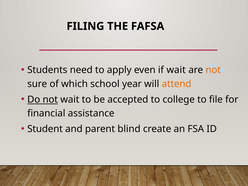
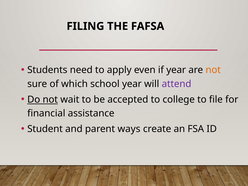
if wait: wait -> year (176, 70)
attend colour: orange -> purple (177, 84)
blind: blind -> ways (129, 129)
